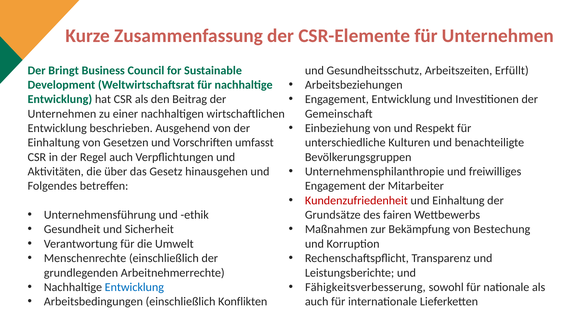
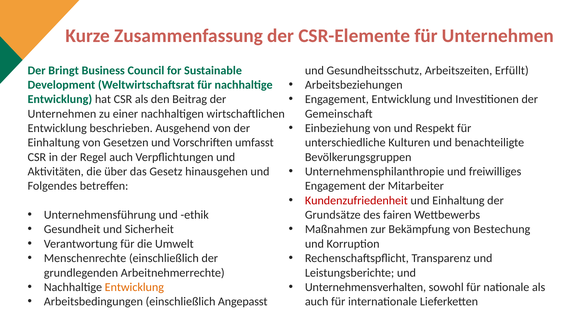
Entwicklung colour: blue -> orange (134, 287)
Fähigkeitsverbesserung: Fähigkeitsverbesserung -> Unternehmensverhalten (365, 287)
Konflikten: Konflikten -> Angepasst (243, 302)
